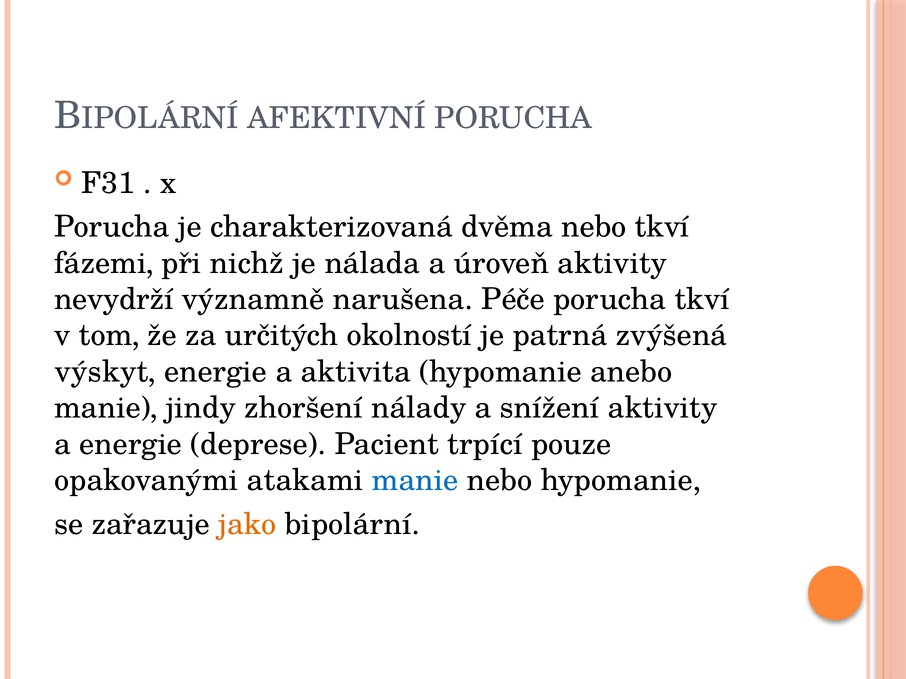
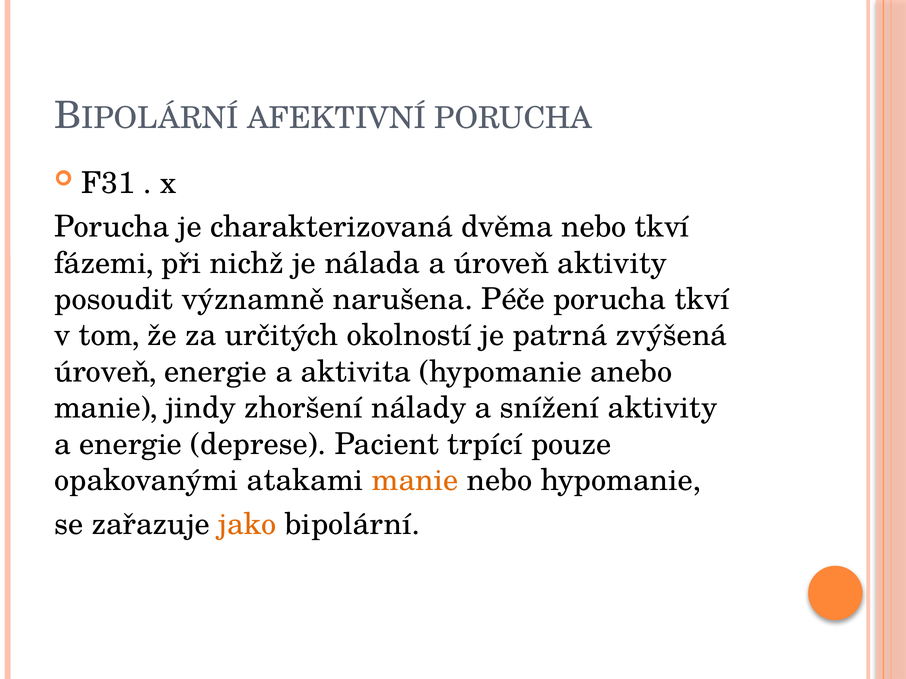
nevydrží: nevydrží -> posoudit (114, 300)
výskyt‚: výskyt‚ -> úroveň‚ (105, 372)
manie colour: blue -> orange (415, 481)
